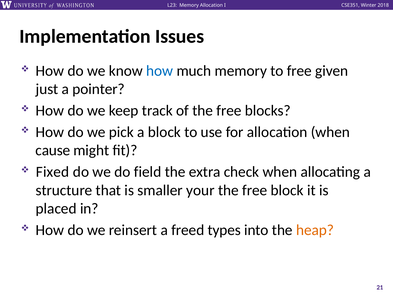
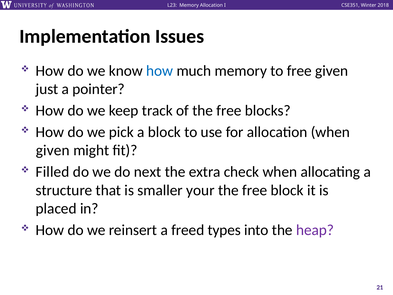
cause: cause -> given (53, 150)
Fixed: Fixed -> Filled (53, 172)
field: field -> next (148, 172)
heap colour: orange -> purple (315, 230)
